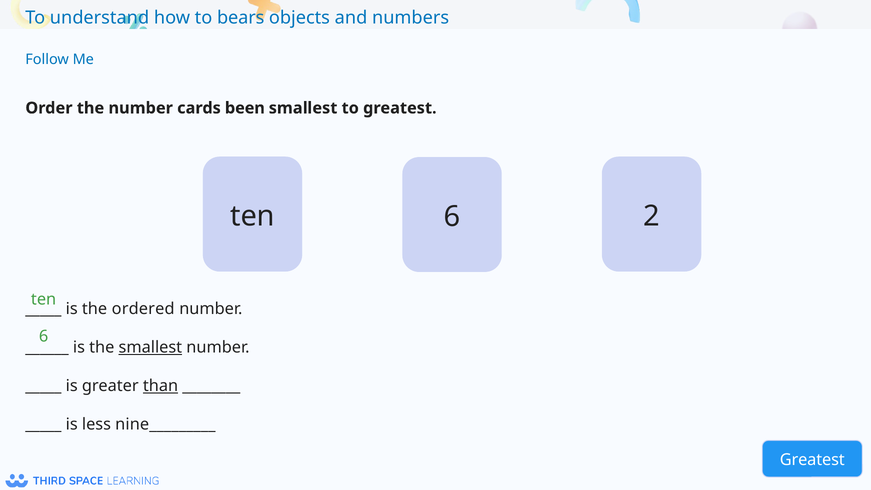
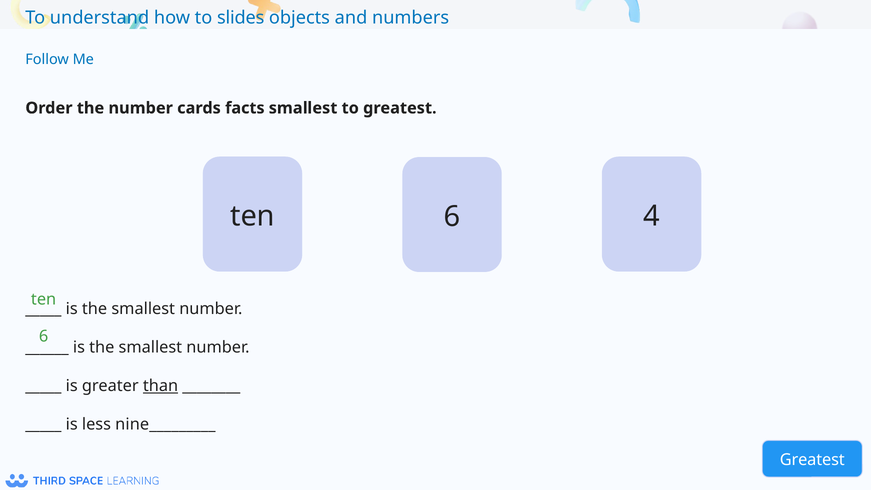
bears: bears -> slides (241, 18)
been: been -> facts (245, 108)
2: 2 -> 4 (652, 216)
ordered: ordered -> smallest (143, 309)
smallest underline: present -> none (150, 347)
